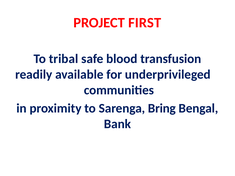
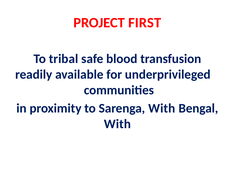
Sarenga Bring: Bring -> With (162, 108)
Bank: Bank -> With (117, 124)
